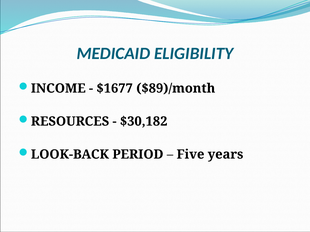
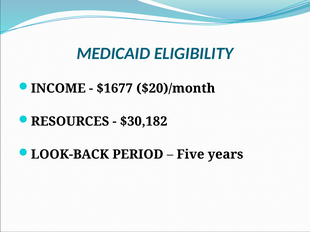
$89)/month: $89)/month -> $20)/month (176, 89)
